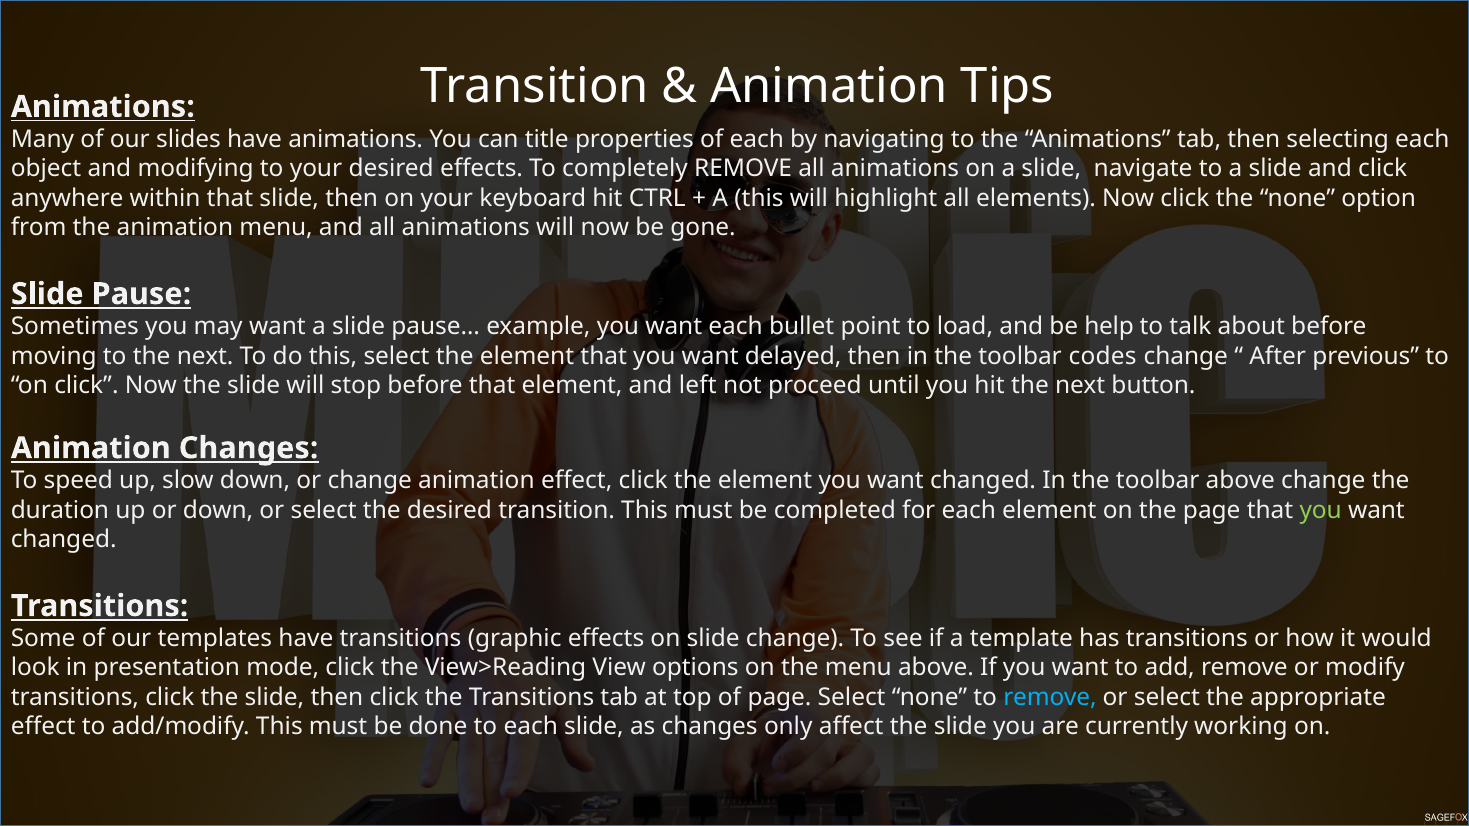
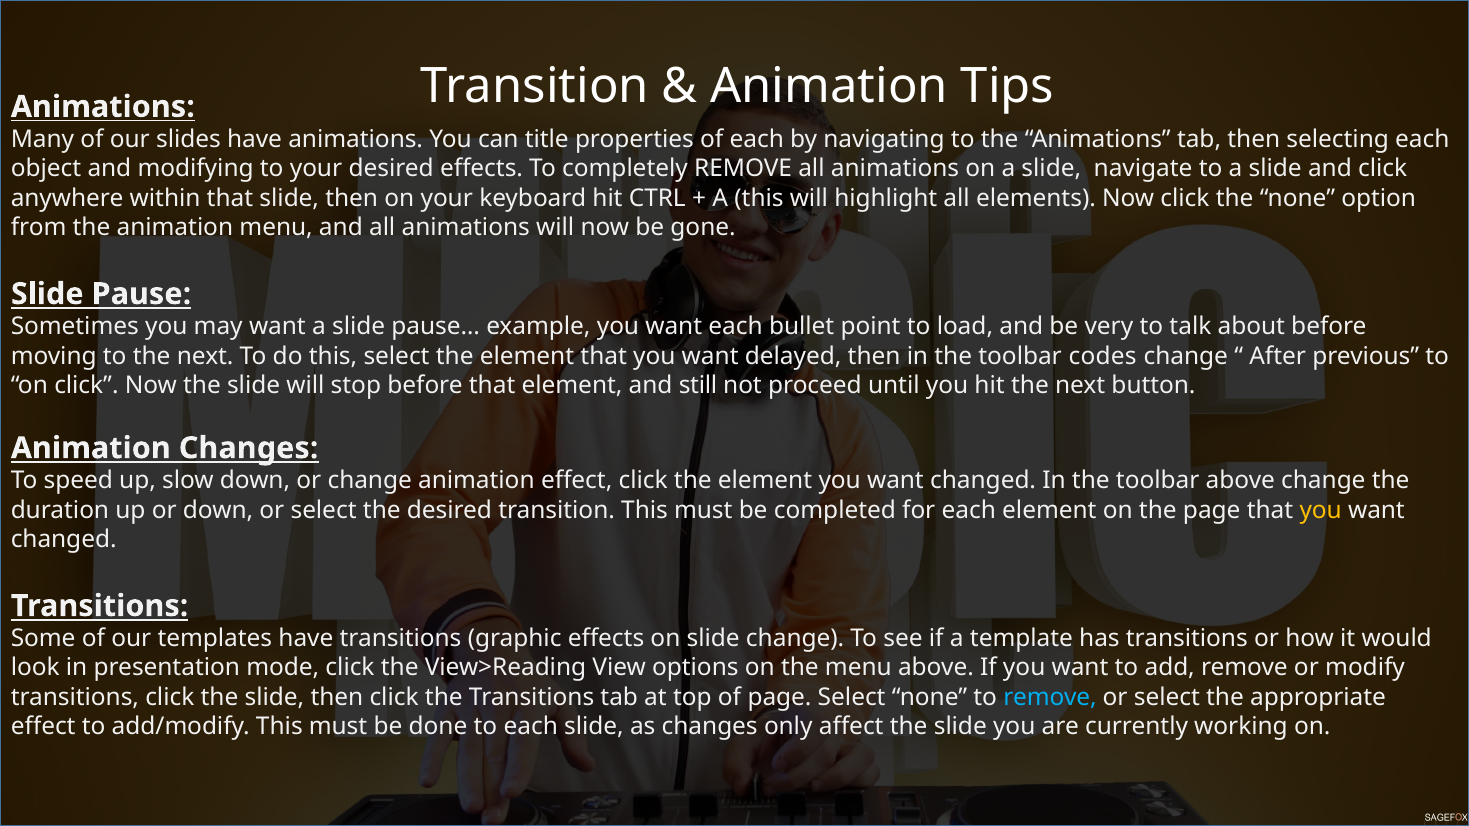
help: help -> very (1109, 327)
left: left -> still (698, 385)
you colour: light green -> yellow (1321, 510)
